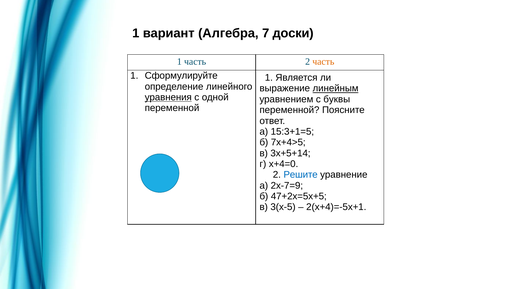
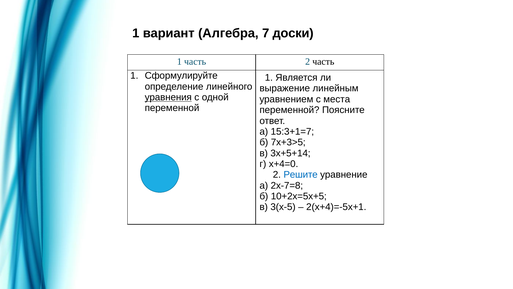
часть colour: orange -> black (323, 62)
линейным underline: present -> none (336, 88)
буквы: буквы -> места (337, 99)
15:3+1=5: 15:3+1=5 -> 15:3+1=7 (292, 131)
7х+4>5: 7х+4>5 -> 7х+3>5 (288, 142)
2х-7=9: 2х-7=9 -> 2х-7=8 (287, 185)
47+2х=5х+5: 47+2х=5х+5 -> 10+2х=5х+5 (299, 196)
